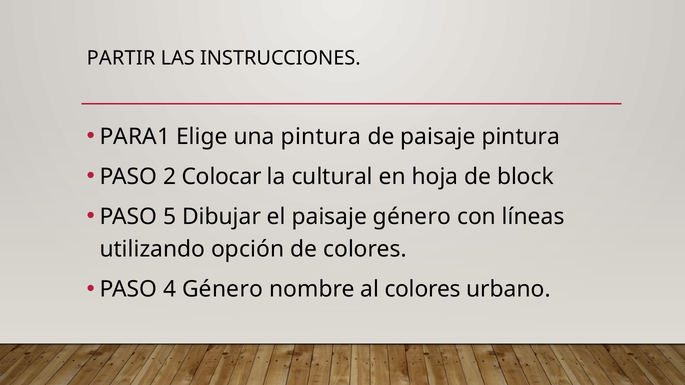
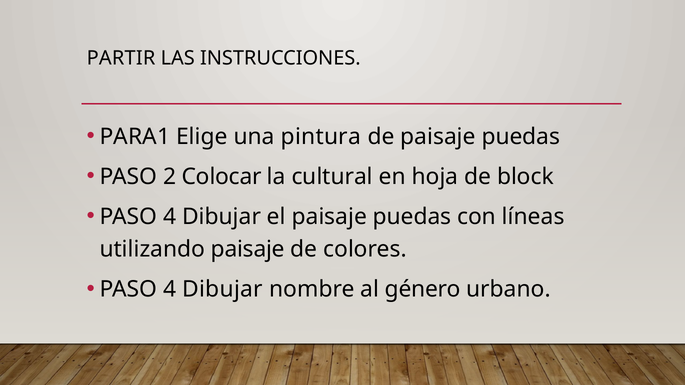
de paisaje pintura: pintura -> puedas (521, 137)
5: 5 -> 4 (170, 217)
el paisaje género: género -> puedas (412, 217)
utilizando opción: opción -> paisaje (248, 250)
Género: Género -> Dibujar (223, 290)
al colores: colores -> género (423, 290)
